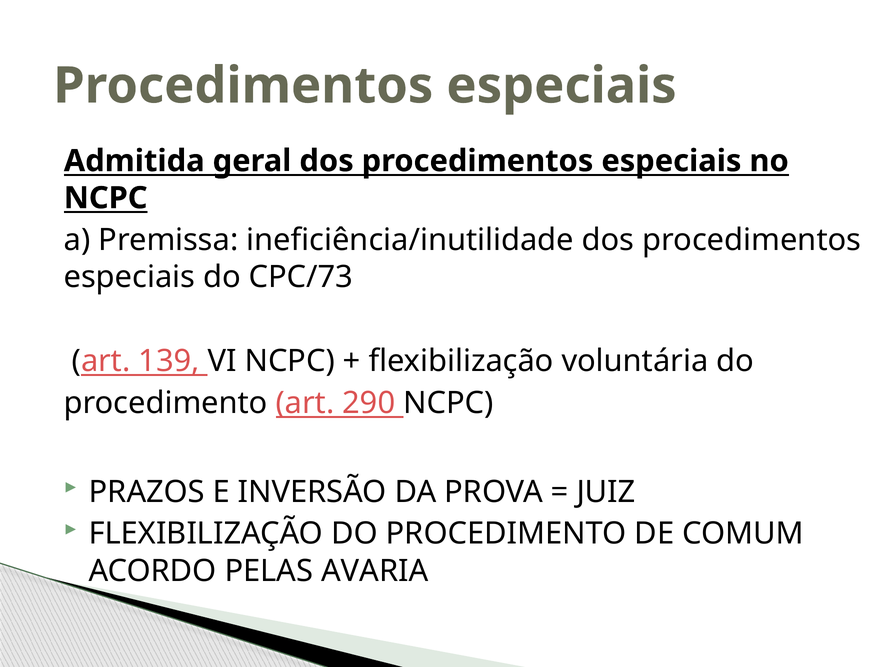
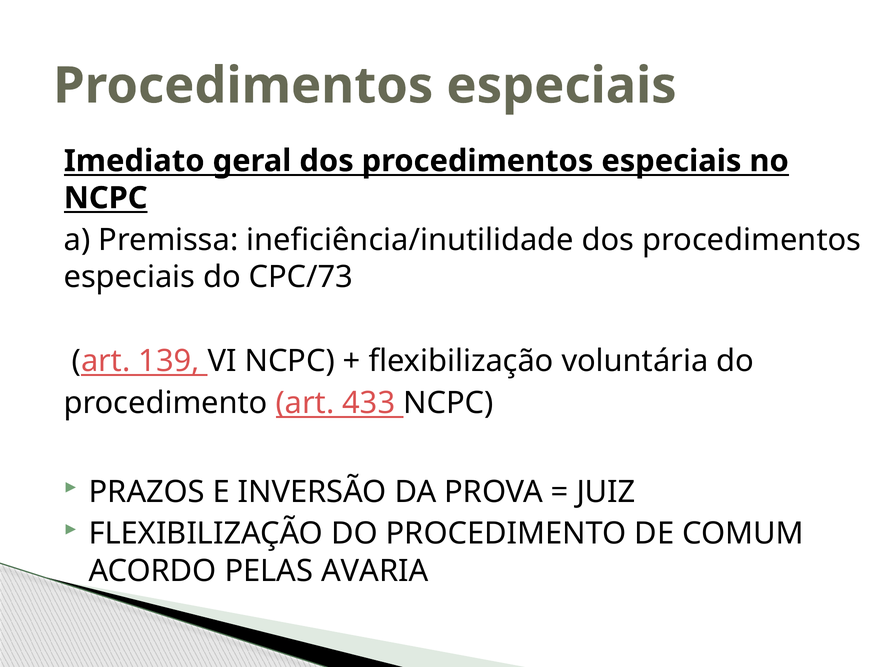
Admitida: Admitida -> Imediato (134, 161)
290: 290 -> 433 (369, 403)
